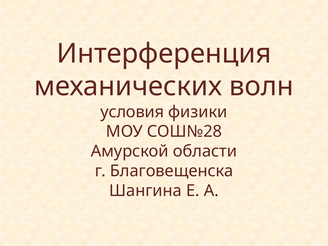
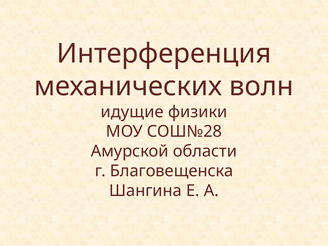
условия: условия -> идущие (132, 112)
